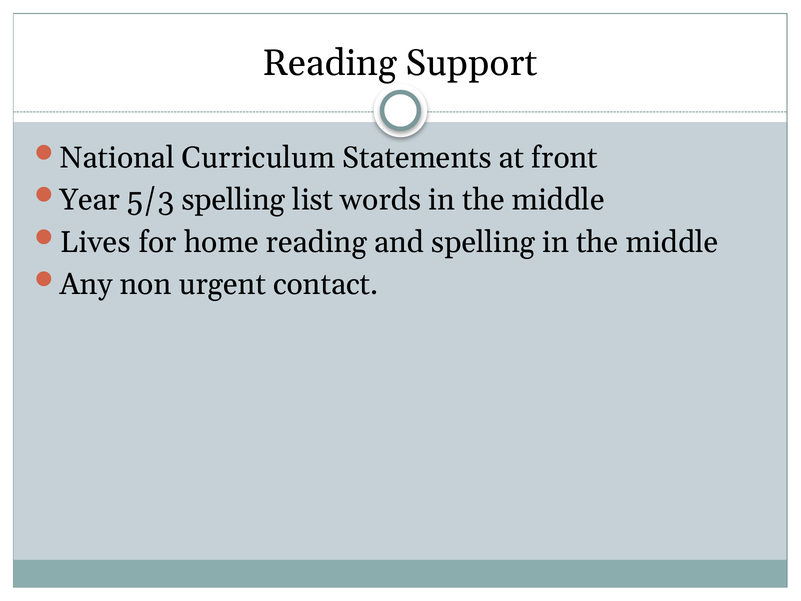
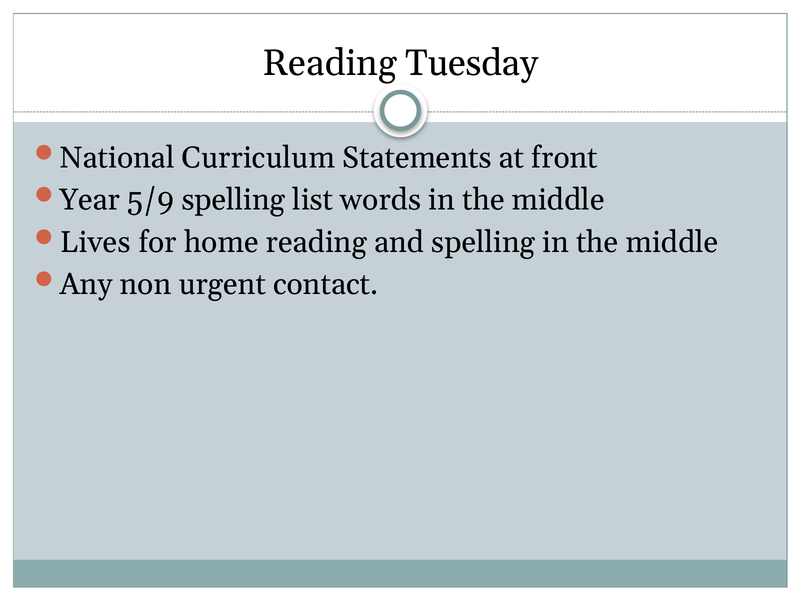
Support: Support -> Tuesday (472, 63)
5/3: 5/3 -> 5/9 (151, 200)
